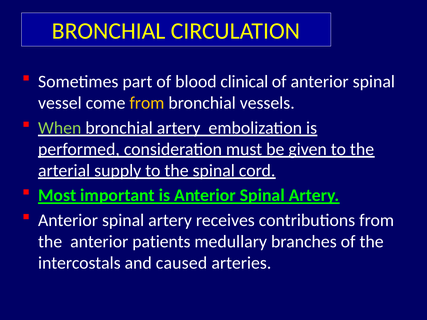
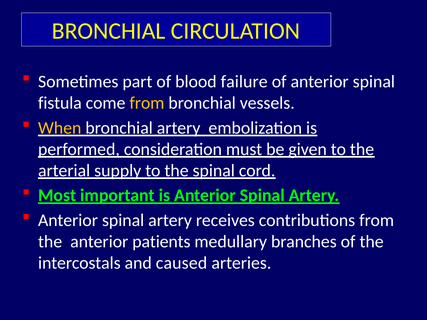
clinical: clinical -> failure (244, 82)
vessel: vessel -> fistula (60, 103)
When colour: light green -> yellow (60, 128)
